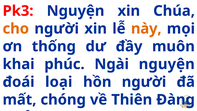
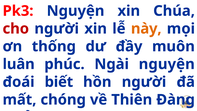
cho colour: orange -> red (16, 29)
khai: khai -> luân (19, 64)
loại: loại -> biết (59, 82)
